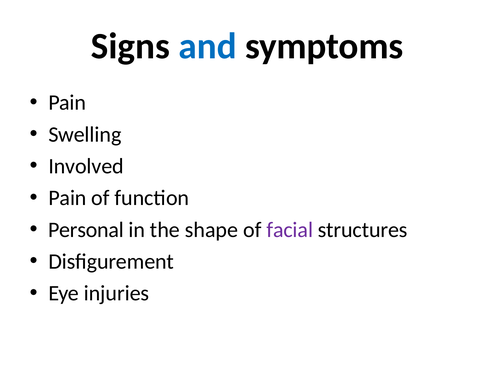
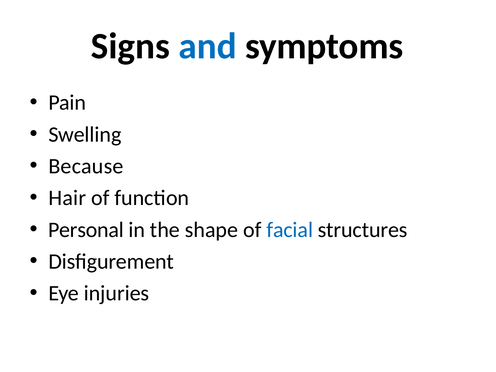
Involved: Involved -> Because (86, 166)
Pain: Pain -> Hair (67, 198)
facial colour: purple -> blue (290, 230)
